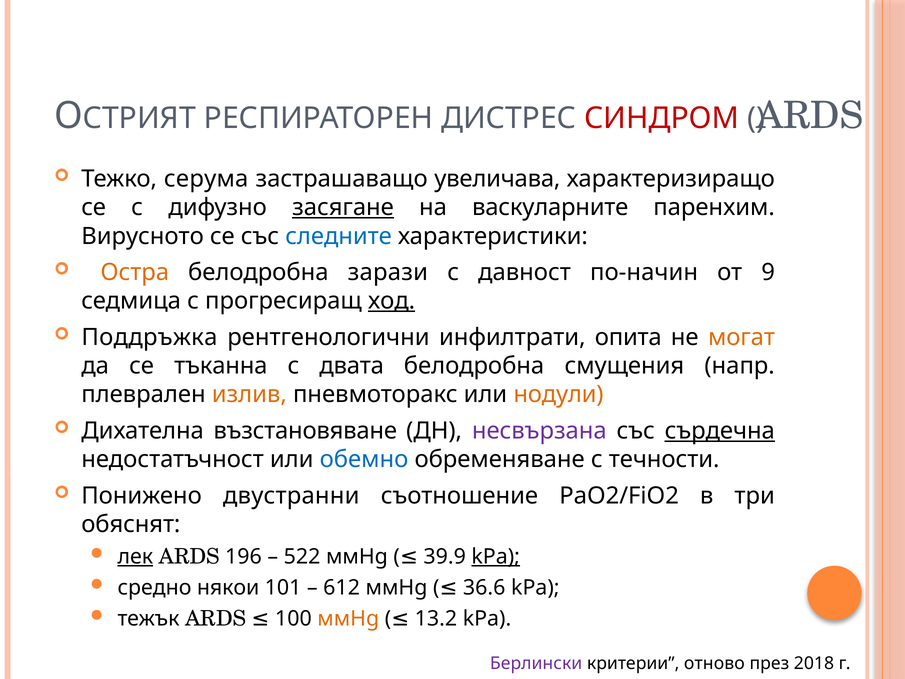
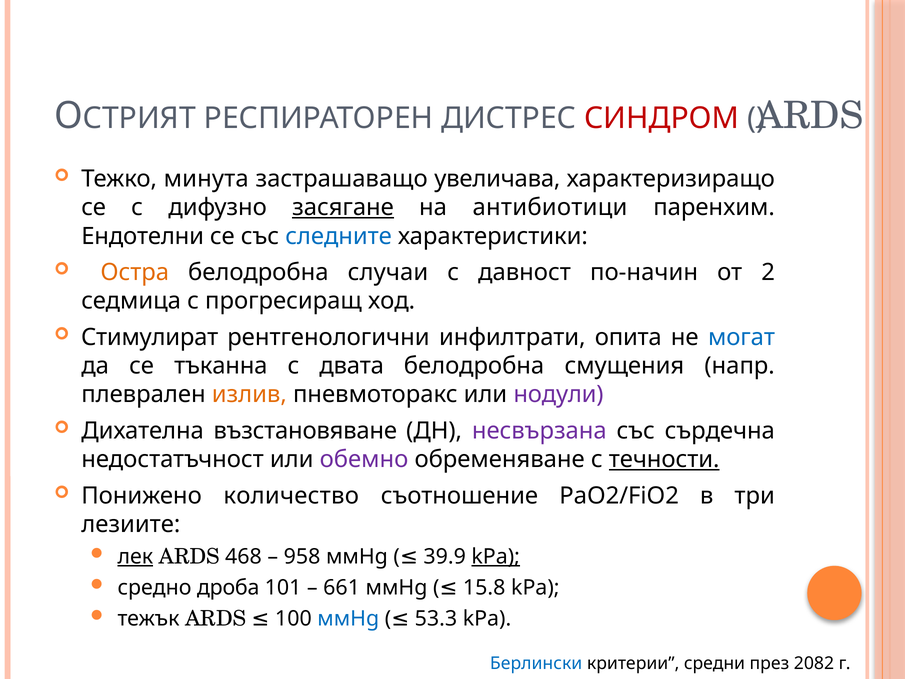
серума: серума -> минута (206, 179)
васкуларните: васкуларните -> антибиотици (550, 207)
Вирусното: Вирусното -> Ендотелни (143, 236)
зарази: зарази -> случаи (388, 272)
9: 9 -> 2 (768, 272)
ход underline: present -> none (392, 301)
Поддръжка: Поддръжка -> Стимулират (150, 337)
могат colour: orange -> blue (742, 337)
нодули colour: orange -> purple (558, 394)
сърдечна underline: present -> none (720, 431)
обемно colour: blue -> purple (364, 459)
течности underline: none -> present (664, 459)
двустранни: двустранни -> количество (291, 496)
обяснят: обяснят -> лезиите (131, 524)
196: 196 -> 468 (243, 556)
522: 522 -> 958 (302, 556)
някои: някои -> дроба (228, 587)
612: 612 -> 661 (342, 587)
36.6: 36.6 -> 15.8 (484, 587)
ммHg colour: orange -> blue (348, 618)
13.2: 13.2 -> 53.3 (436, 618)
Берлински colour: purple -> blue (536, 663)
отново: отново -> средни (714, 663)
2018: 2018 -> 2082 (814, 663)
